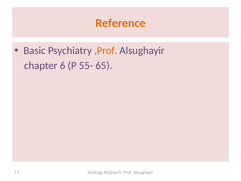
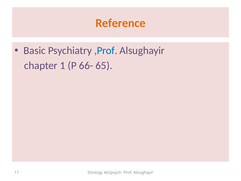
,Prof colour: orange -> blue (106, 51)
6: 6 -> 1 (63, 66)
55-: 55- -> 66- (86, 66)
